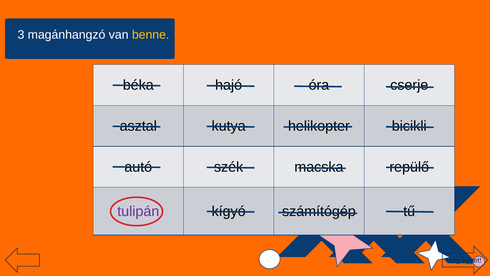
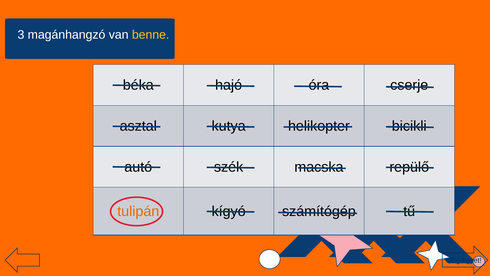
tulipán colour: purple -> orange (138, 211)
